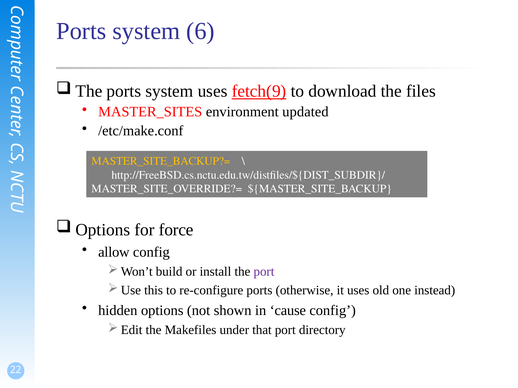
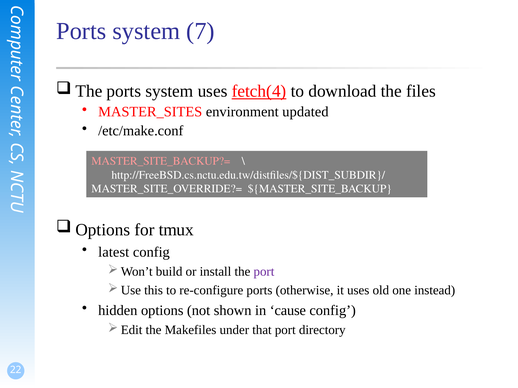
6: 6 -> 7 (201, 31)
fetch(9: fetch(9 -> fetch(4 (259, 91)
MASTER_SITE_BACKUP?= colour: yellow -> pink (161, 161)
force: force -> tmux (176, 230)
allow: allow -> latest (114, 252)
